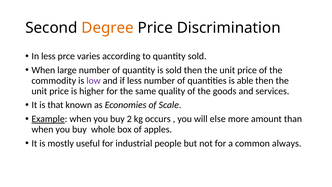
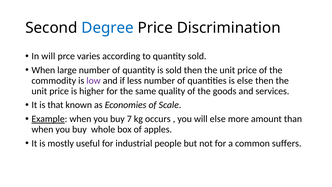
Degree colour: orange -> blue (108, 28)
In less: less -> will (48, 56)
is able: able -> else (245, 81)
2: 2 -> 7 (129, 119)
always: always -> suffers (287, 143)
